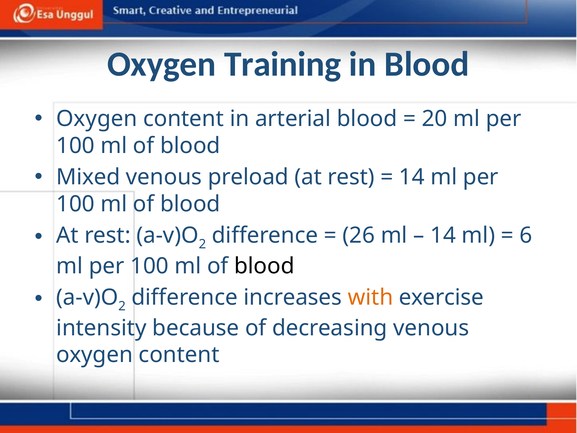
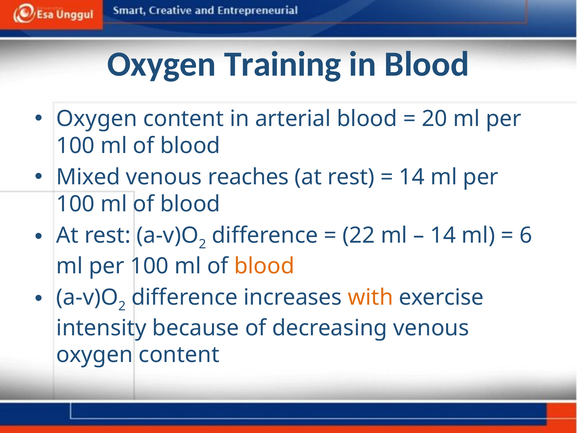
preload: preload -> reaches (248, 177)
26: 26 -> 22 (359, 235)
blood colour: black -> orange (264, 266)
